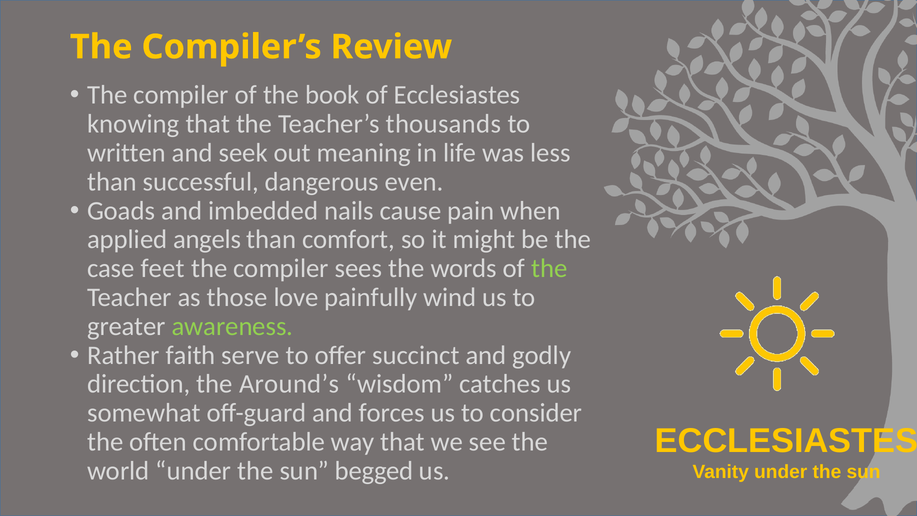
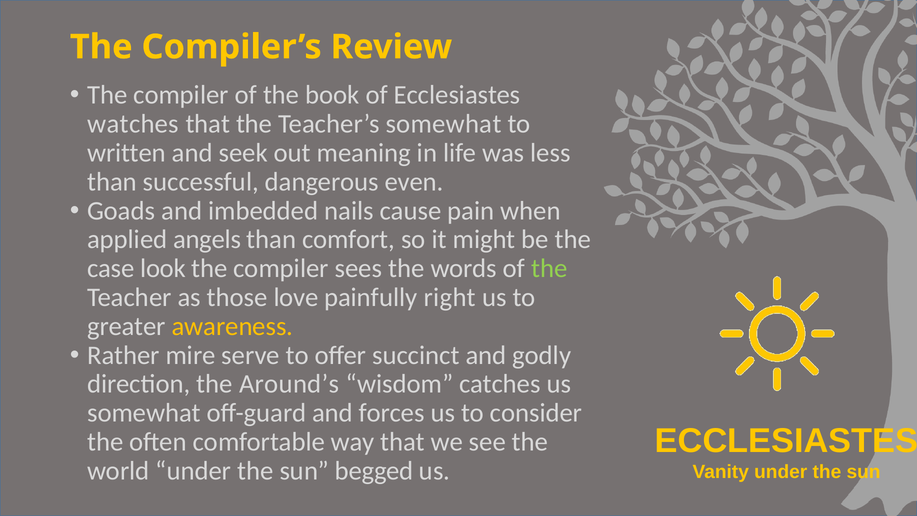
knowing: knowing -> watches (133, 124)
Teacher’s thousands: thousands -> somewhat (443, 124)
feet: feet -> look (163, 268)
wind: wind -> right (450, 297)
awareness colour: light green -> yellow (232, 326)
faith: faith -> mire (191, 355)
